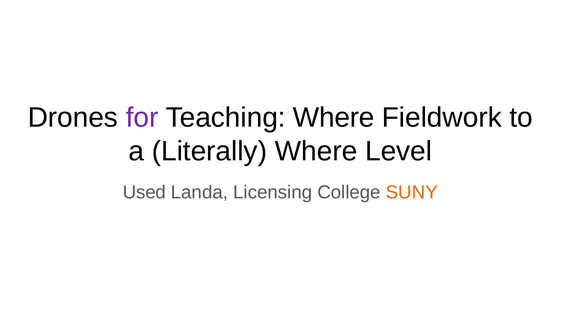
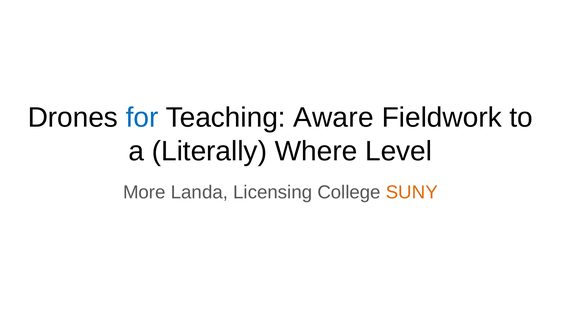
for colour: purple -> blue (142, 117)
Teaching Where: Where -> Aware (333, 117)
Used: Used -> More (144, 192)
